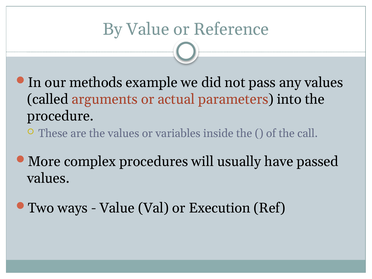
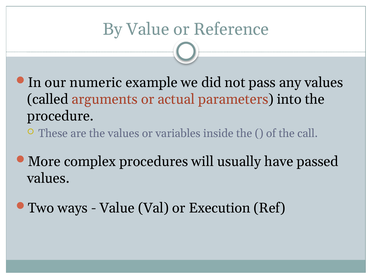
methods: methods -> numeric (96, 82)
